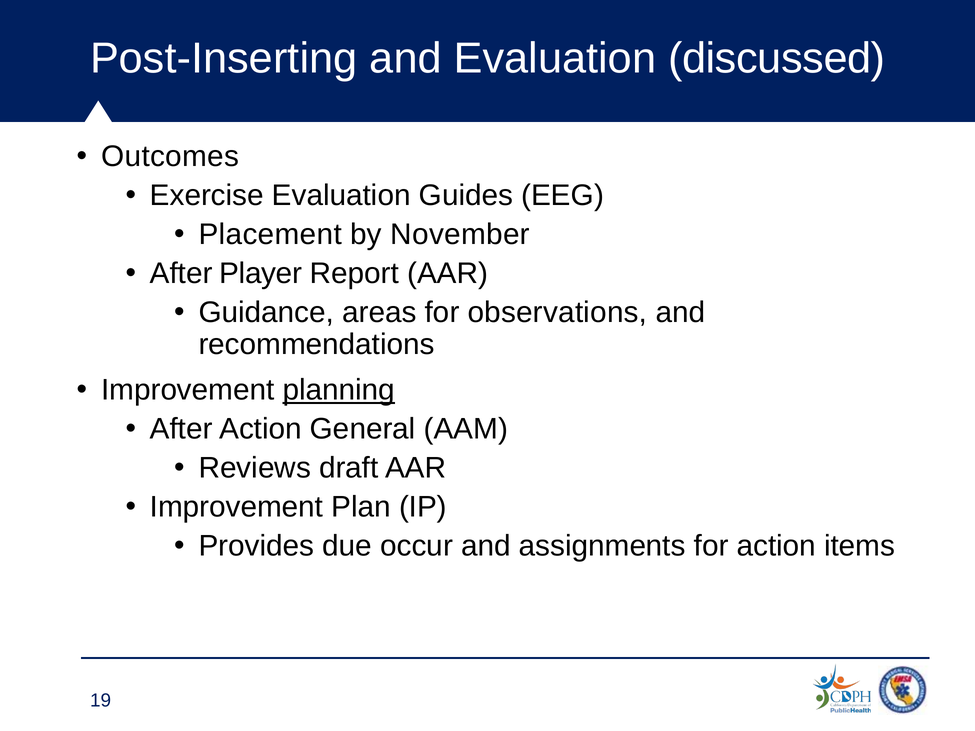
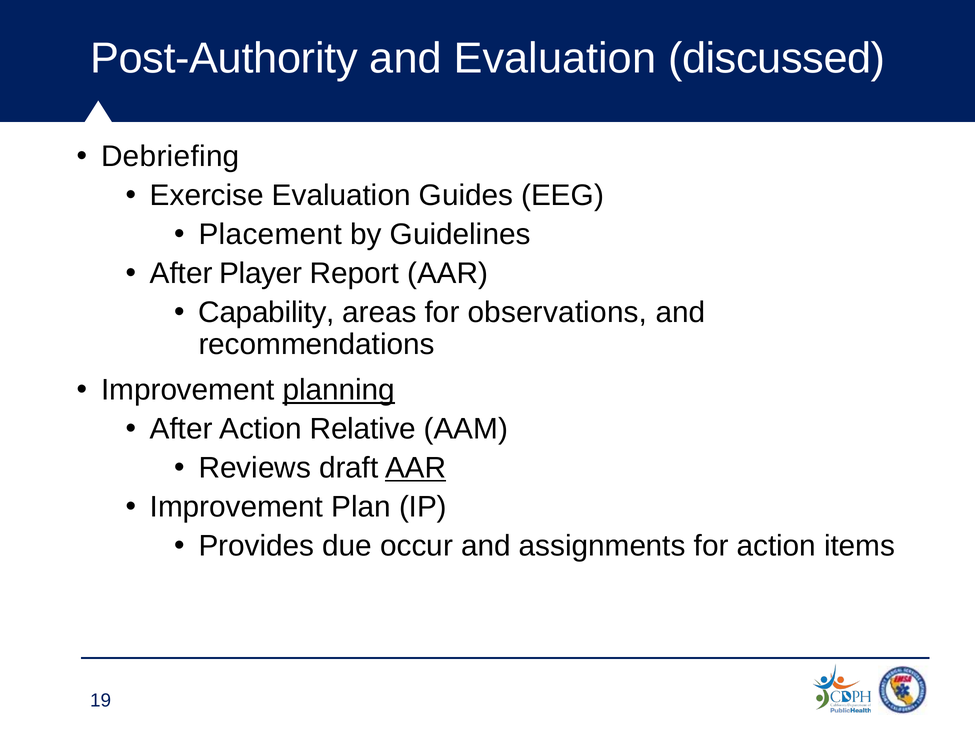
Post-Inserting: Post-Inserting -> Post-Authority (224, 58)
Outcomes: Outcomes -> Debriefing (170, 157)
November: November -> Guidelines (460, 235)
Guidance: Guidance -> Capability (266, 312)
General: General -> Relative (363, 429)
AAR underline: none -> present (416, 468)
